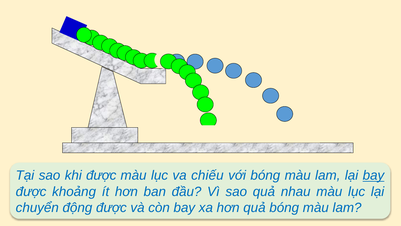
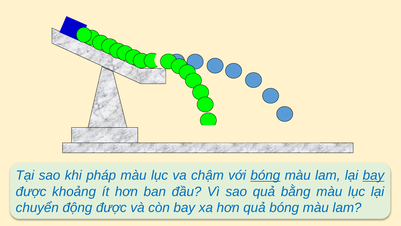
khi được: được -> pháp (101, 175)
chiếu: chiếu -> chậm (207, 175)
bóng underline: none -> present (265, 175)
nhau: nhau -> bằng (296, 191)
